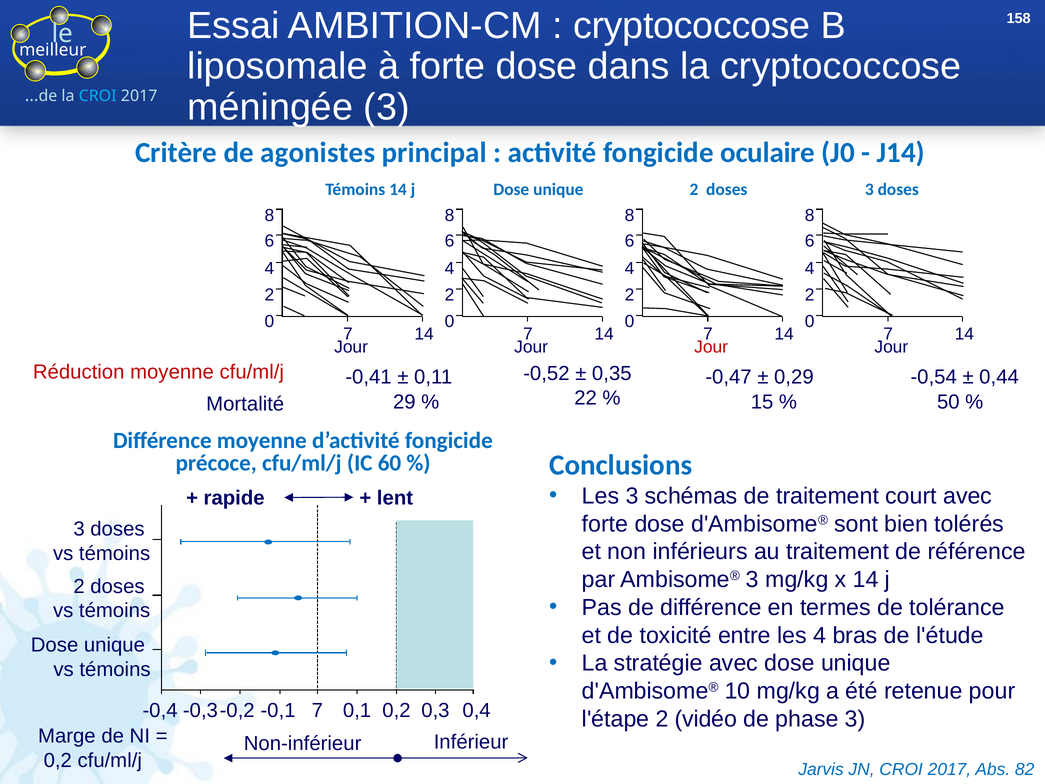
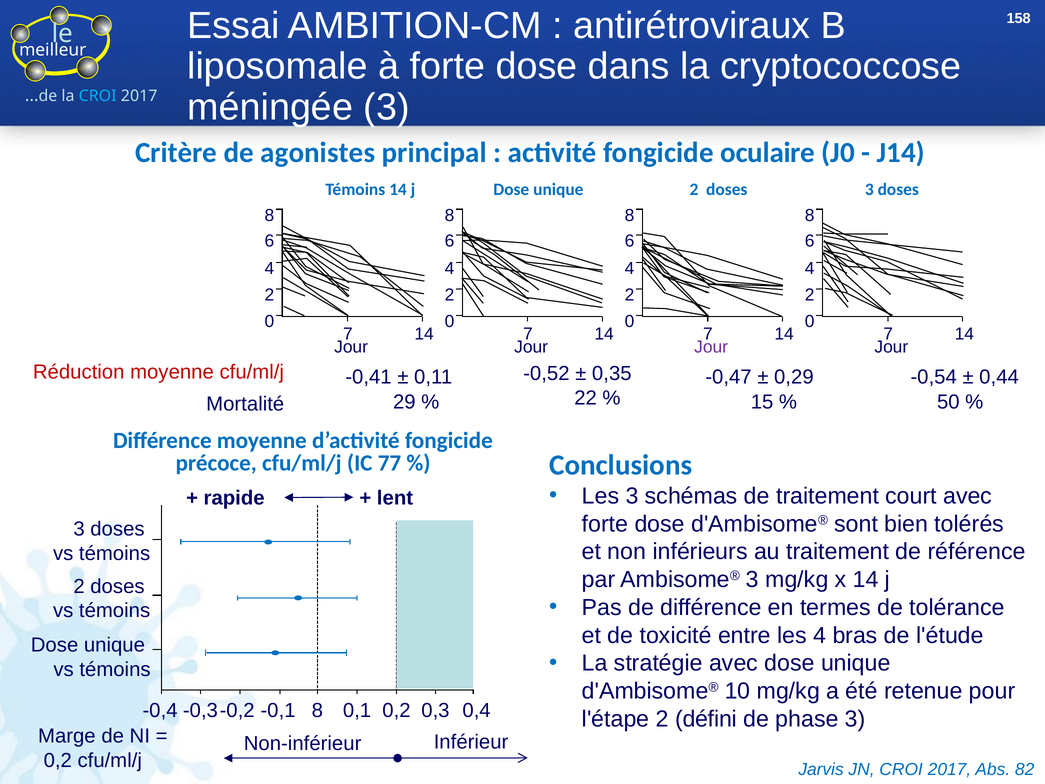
cryptococcose: cryptococcose -> antirétroviraux (692, 26)
Jour colour: red -> purple (711, 347)
60: 60 -> 77 (389, 463)
-0,1 7: 7 -> 8 (317, 710)
vidéo: vidéo -> défini (706, 719)
